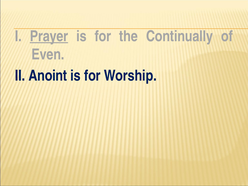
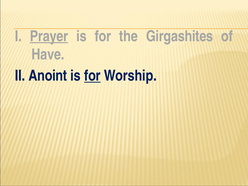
Continually: Continually -> Girgashites (180, 36)
Even: Even -> Have (48, 54)
for underline: none -> present (92, 76)
